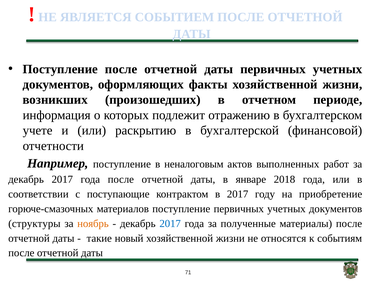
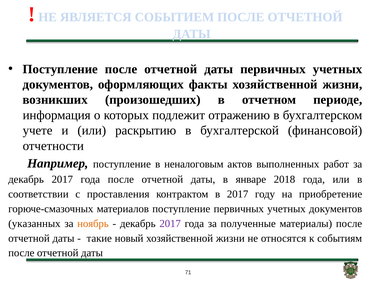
поступающие: поступающие -> проставления (118, 194)
структуры: структуры -> указанных (34, 224)
2017 colour: blue -> purple (170, 224)
